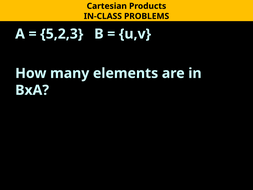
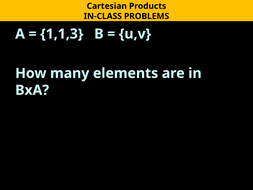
5,2,3: 5,2,3 -> 1,1,3 (62, 34)
